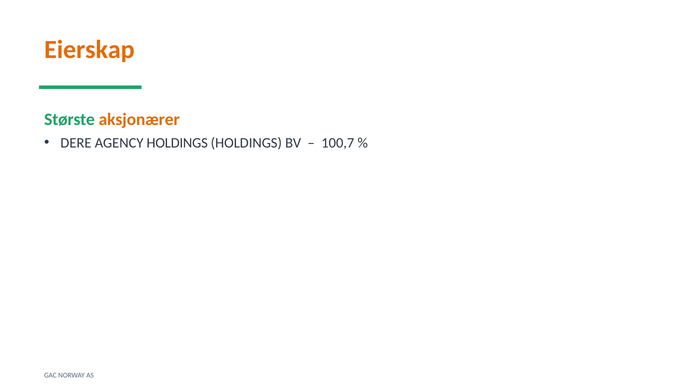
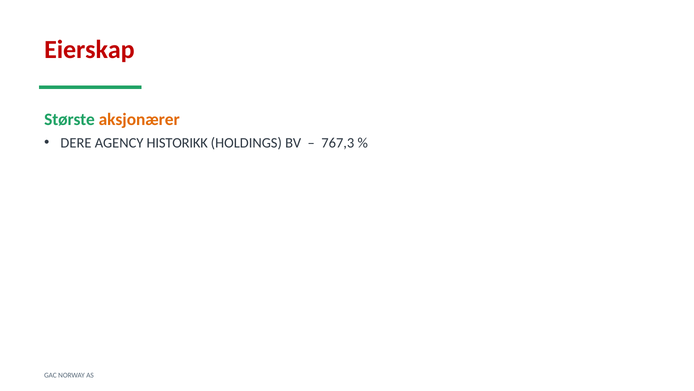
Eierskap colour: orange -> red (89, 50)
AGENCY HOLDINGS: HOLDINGS -> HISTORIKK (177, 143)
100,7: 100,7 -> 767,3 (338, 143)
